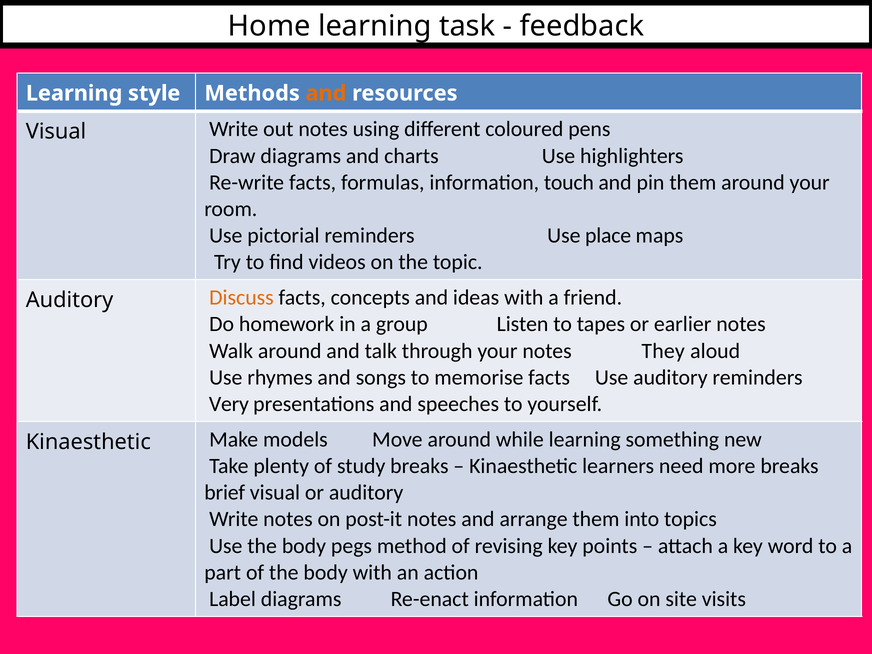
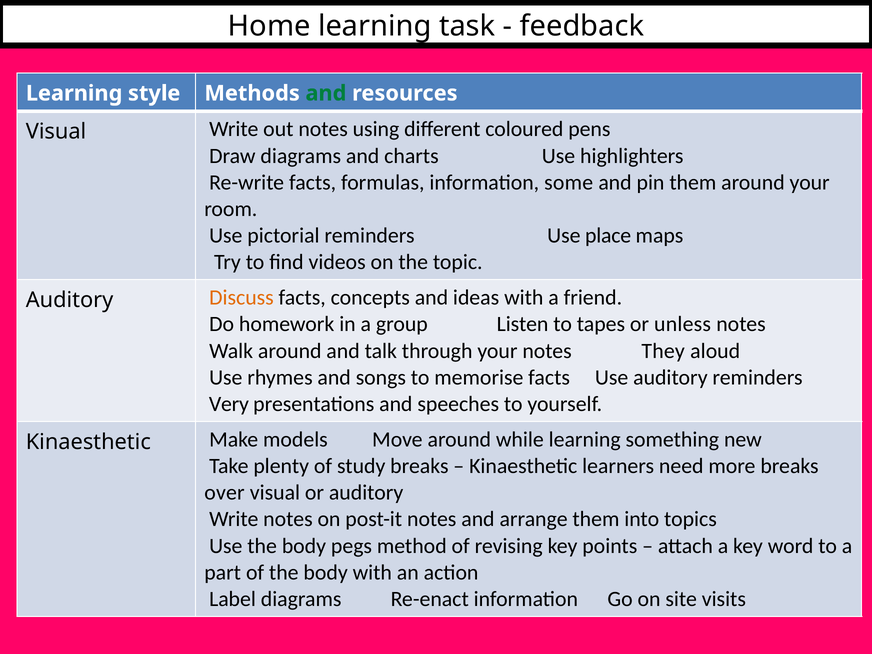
and colour: orange -> green (326, 93)
touch: touch -> some (569, 182)
earlier: earlier -> unless (683, 324)
brief: brief -> over (225, 493)
